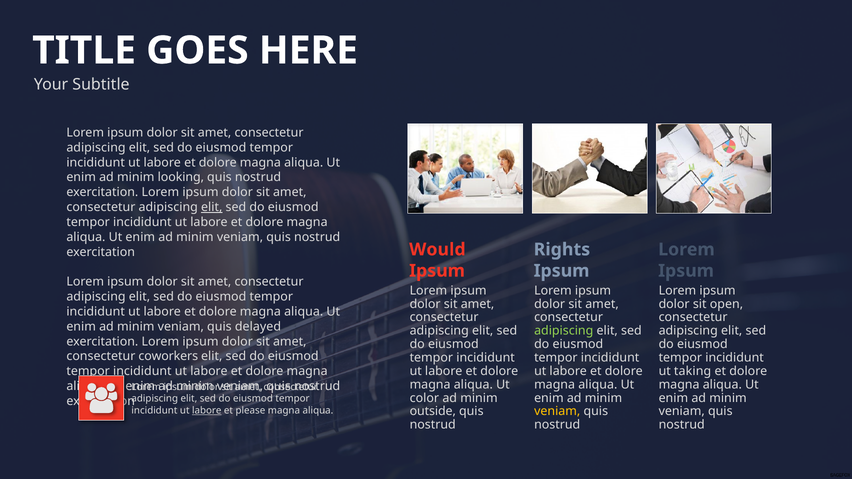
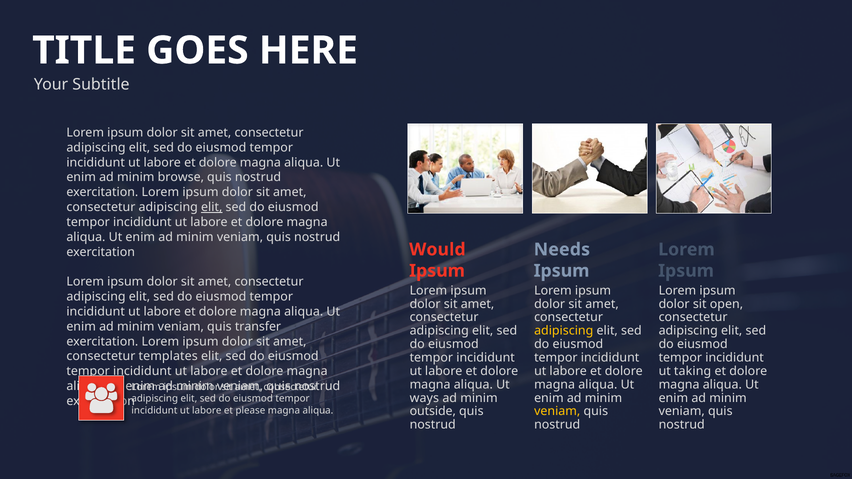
looking: looking -> browse (181, 177)
Rights: Rights -> Needs (562, 250)
delayed: delayed -> transfer (258, 327)
adipiscing colour: light green -> yellow (564, 331)
coworkers: coworkers -> templates (168, 357)
color: color -> ways (424, 398)
labore underline: present -> none (207, 411)
